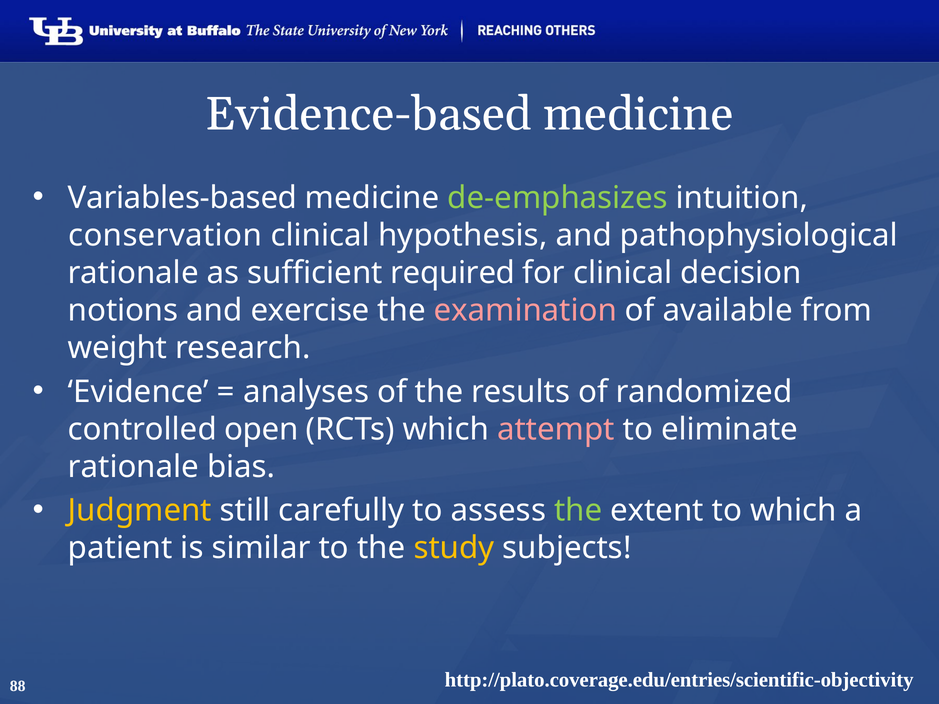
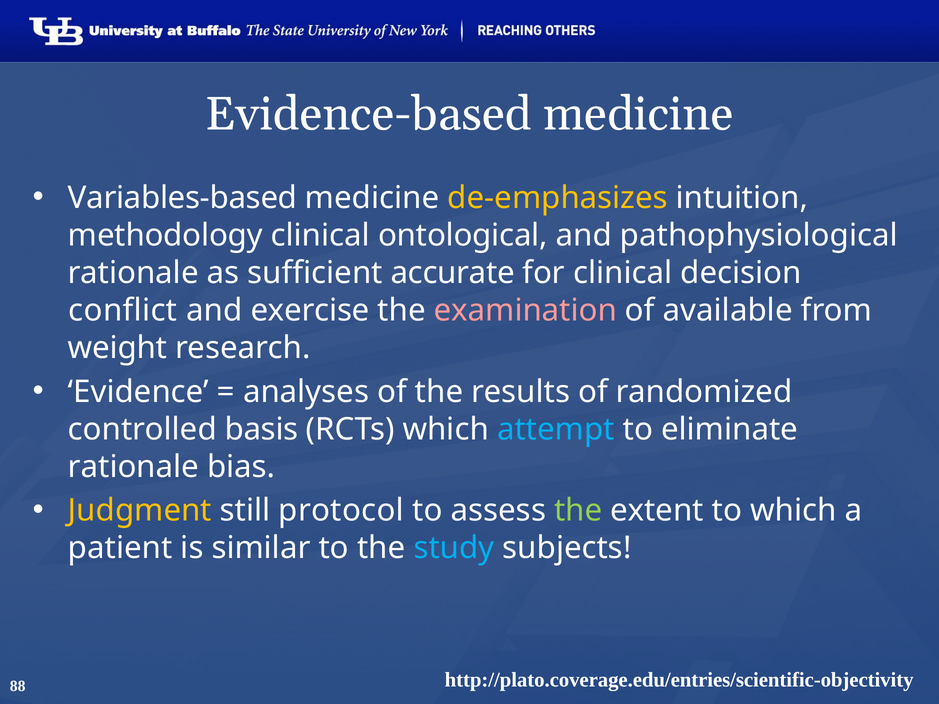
de-emphasizes colour: light green -> yellow (558, 198)
conservation: conservation -> methodology (165, 235)
hypothesis: hypothesis -> ontological (463, 235)
required: required -> accurate (453, 273)
notions: notions -> conflict (123, 310)
open: open -> basis (262, 429)
attempt colour: pink -> light blue (556, 429)
carefully: carefully -> protocol (341, 511)
study colour: yellow -> light blue (454, 548)
